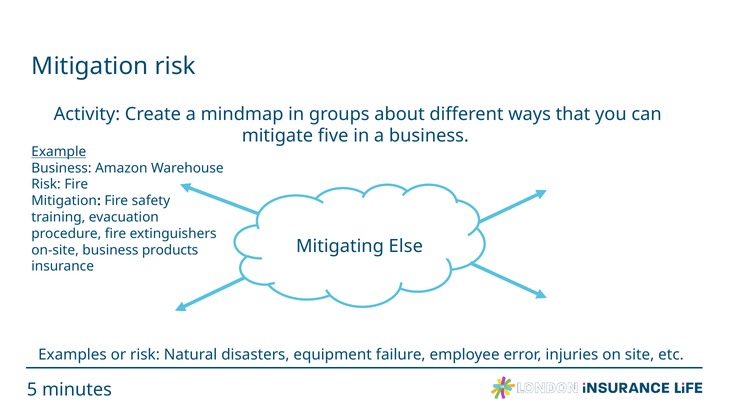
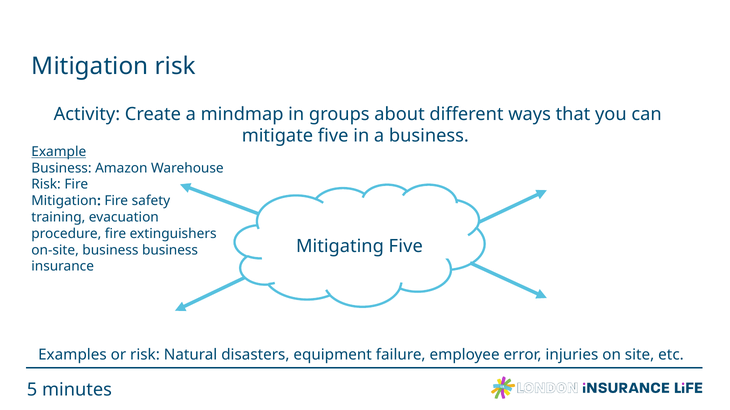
Mitigating Else: Else -> Five (406, 246)
business products: products -> business (170, 250)
